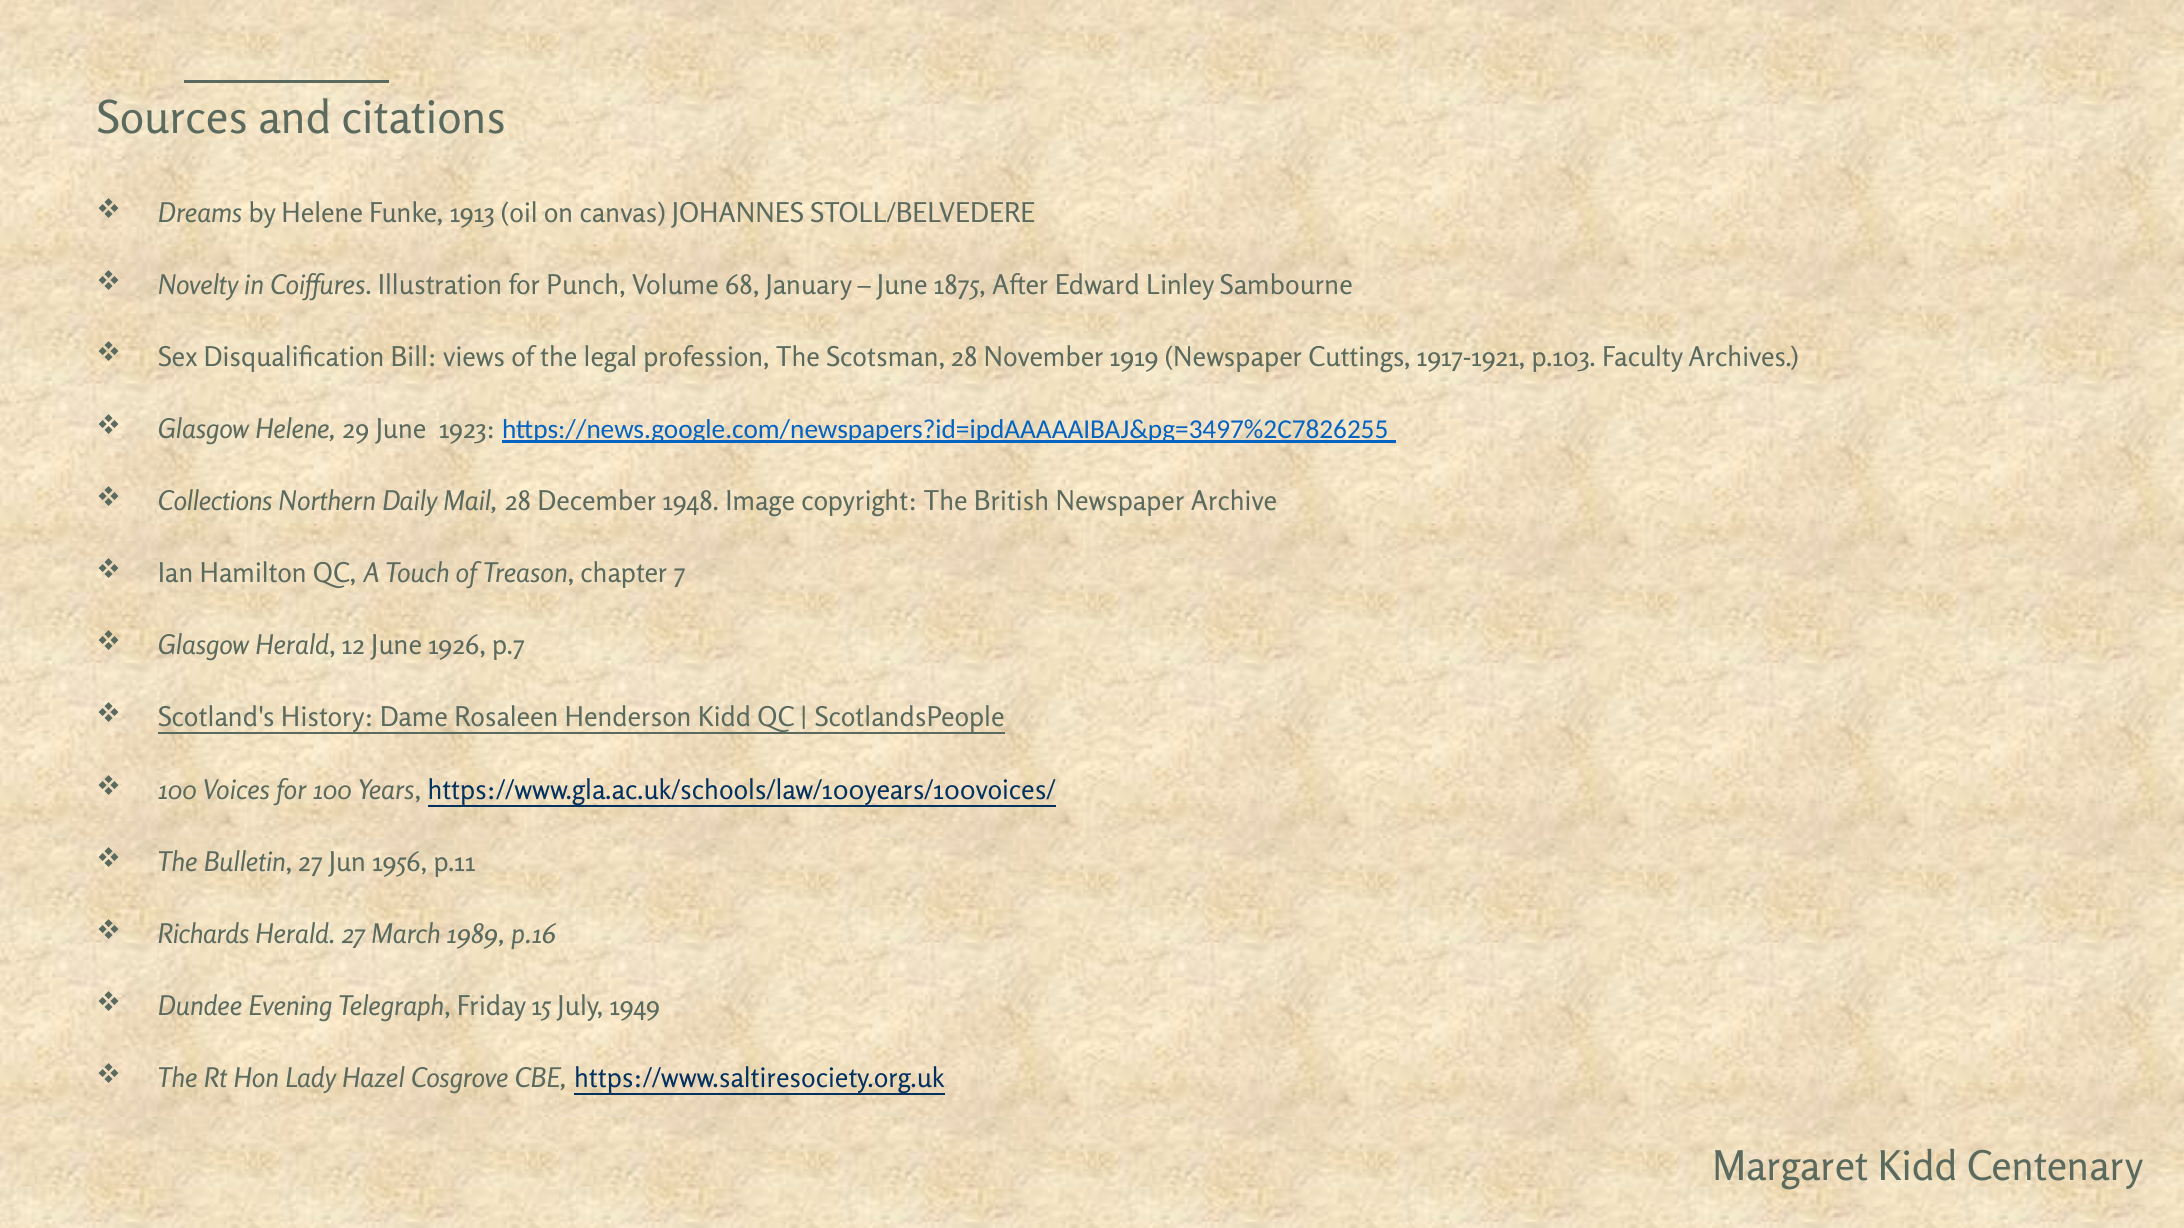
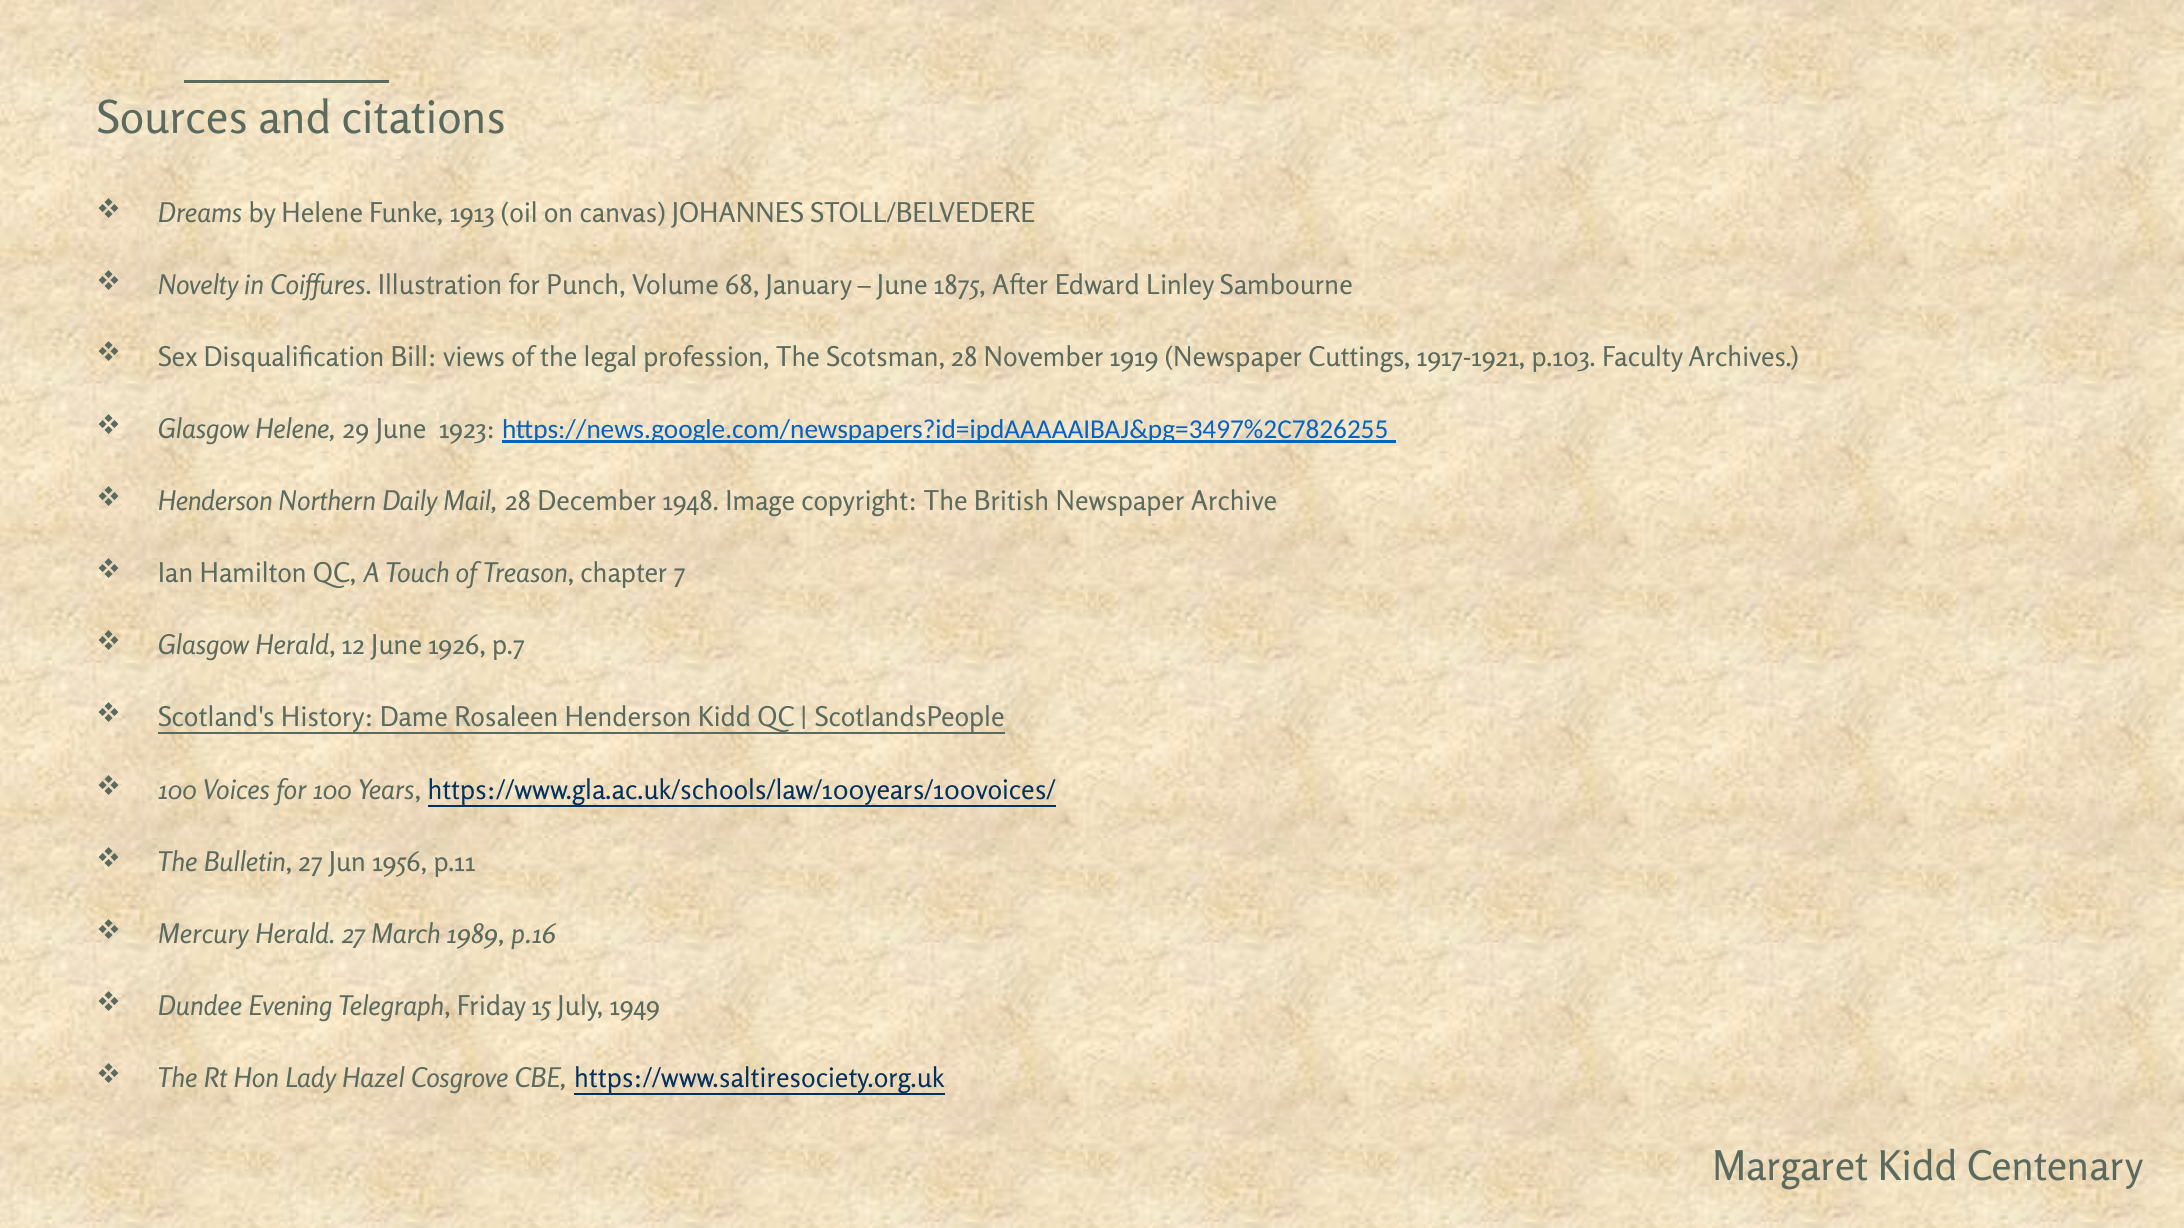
Collections: Collections -> Henderson (215, 502)
Richards: Richards -> Mercury (203, 935)
